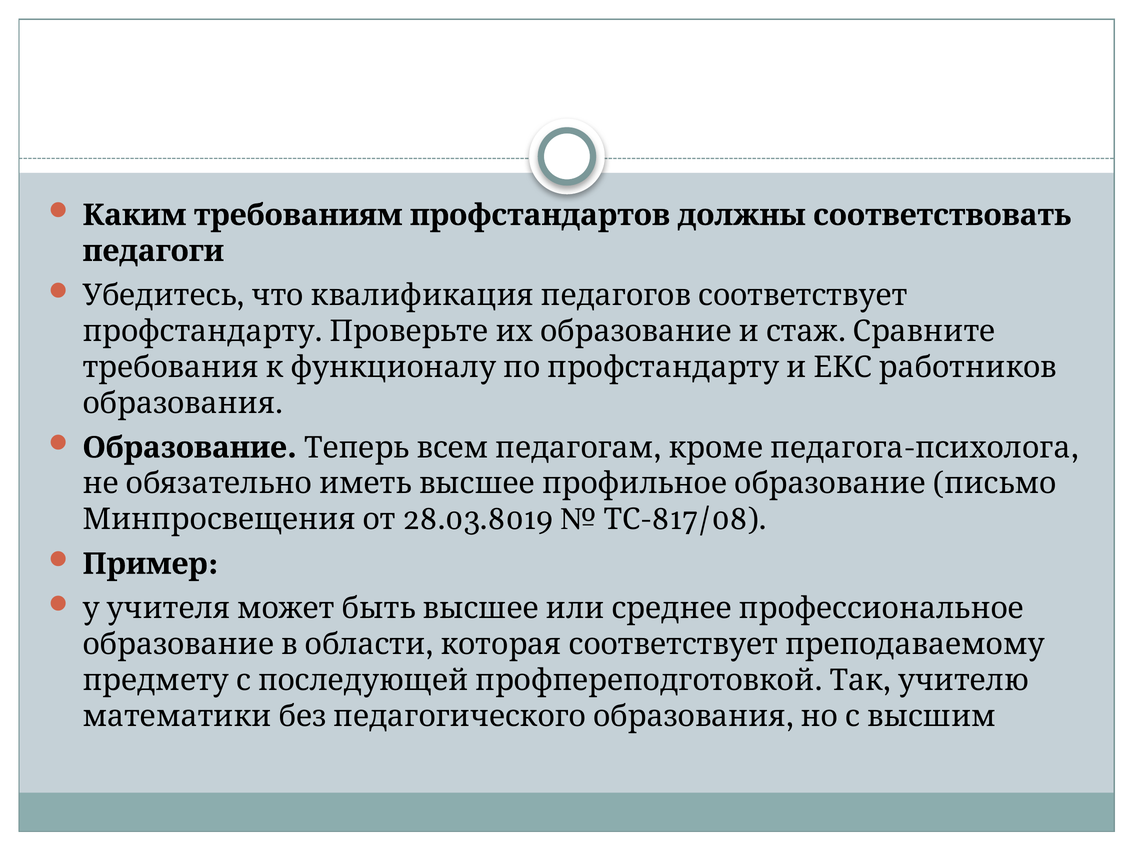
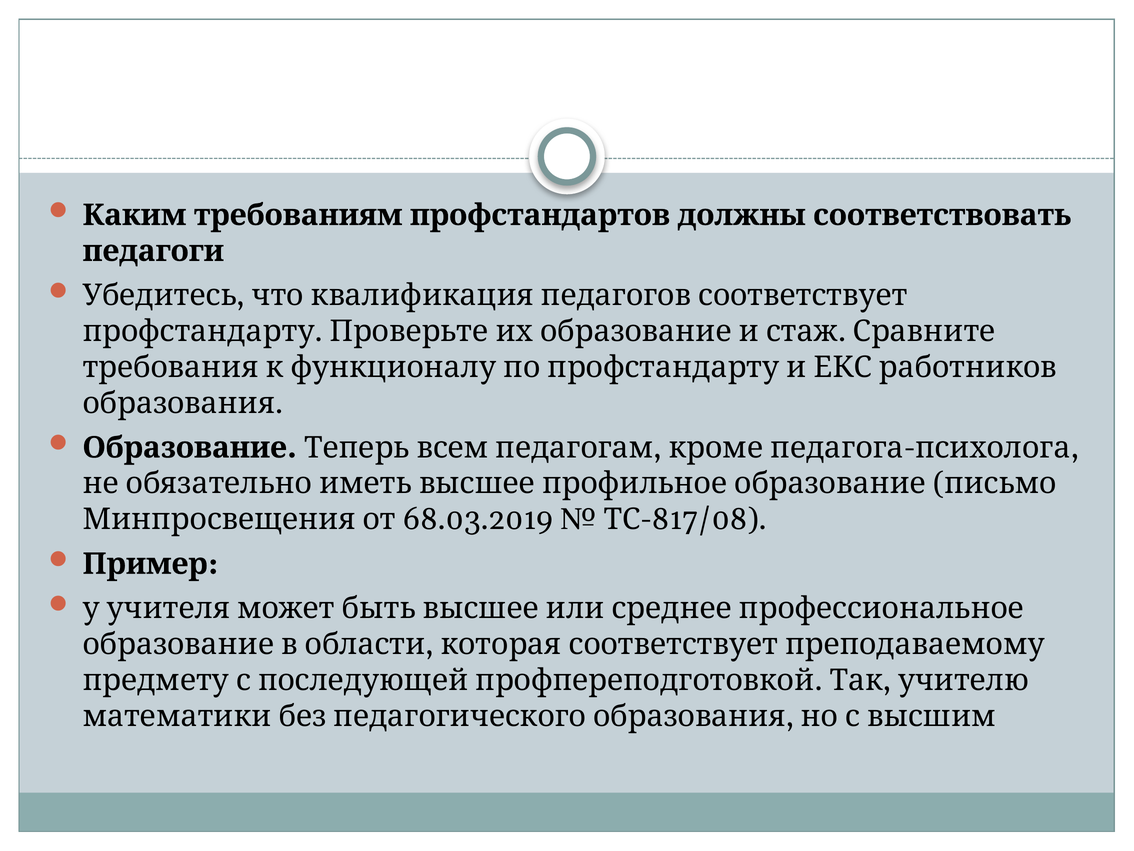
28.03.8019: 28.03.8019 -> 68.03.2019 (478, 519)
